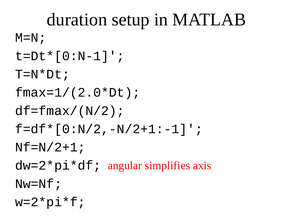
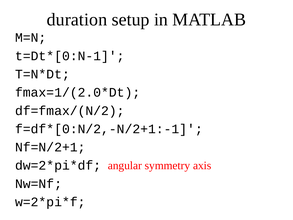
simplifies: simplifies -> symmetry (167, 165)
